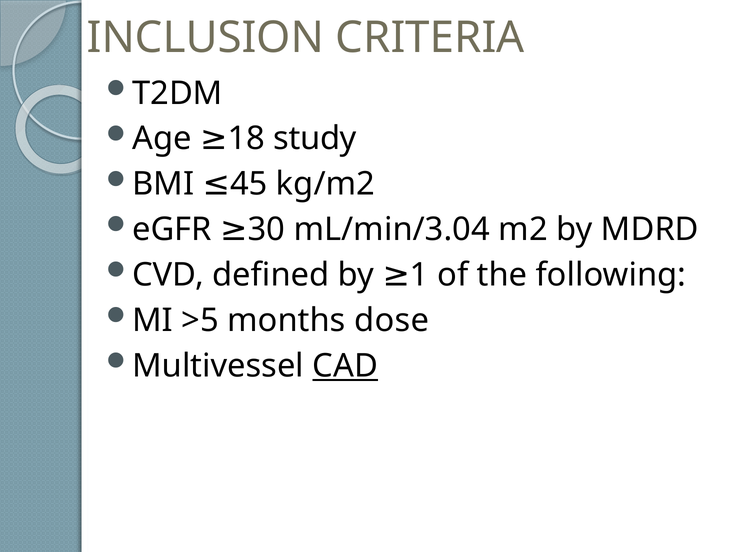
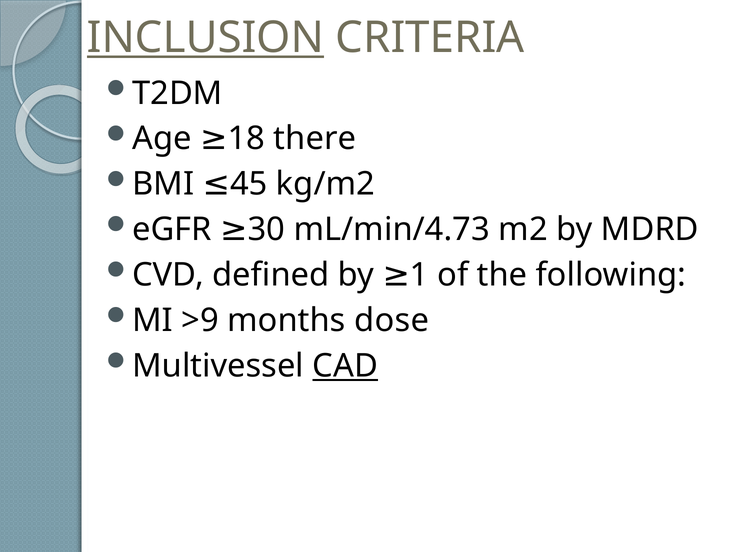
INCLUSION underline: none -> present (205, 38)
study: study -> there (315, 139)
mL/min/3.04: mL/min/3.04 -> mL/min/4.73 (392, 230)
>5: >5 -> >9 (200, 320)
